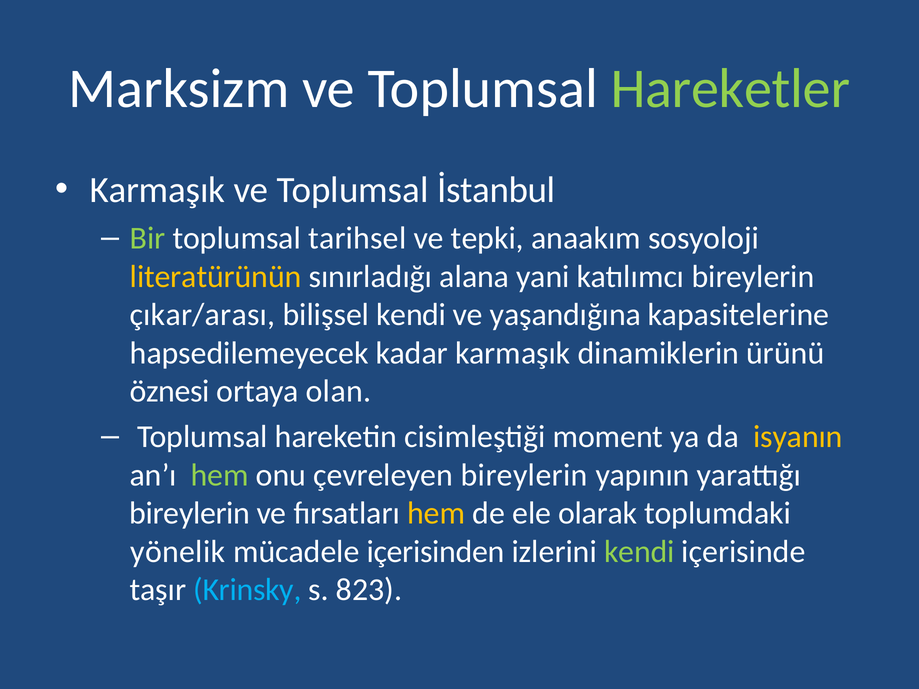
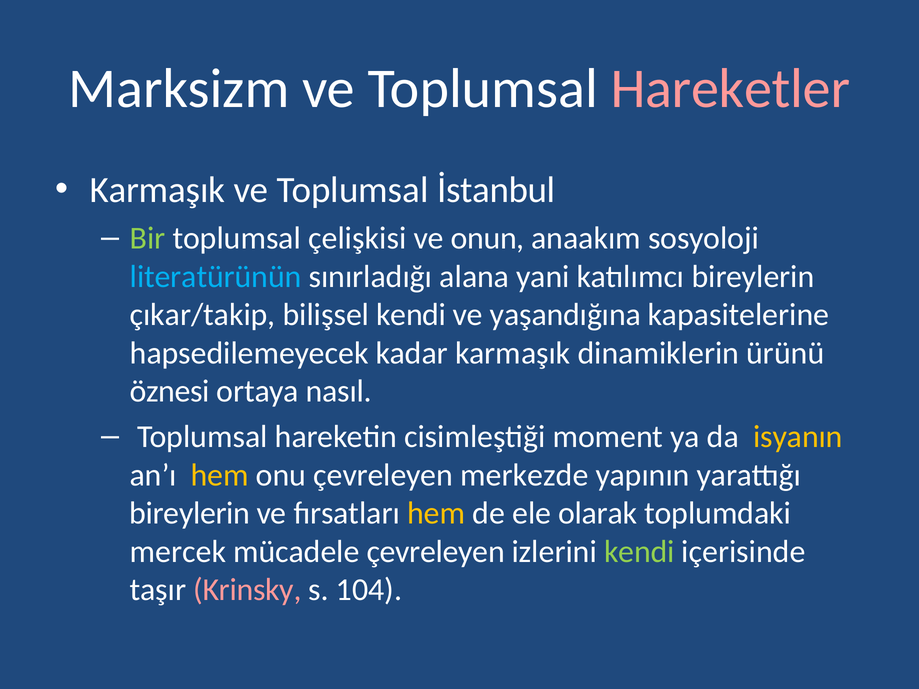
Hareketler colour: light green -> pink (730, 89)
tarihsel: tarihsel -> çelişkisi (357, 238)
tepki: tepki -> onun (488, 238)
literatürünün colour: yellow -> light blue (216, 277)
çıkar/arası: çıkar/arası -> çıkar/takip (203, 315)
olan: olan -> nasıl (339, 392)
hem colour: light green -> yellow (220, 475)
çevreleyen bireylerin: bireylerin -> merkezde (524, 475)
yönelik: yönelik -> mercek (178, 552)
mücadele içerisinden: içerisinden -> çevreleyen (436, 552)
Krinsky colour: light blue -> pink (247, 590)
823: 823 -> 104 (369, 590)
